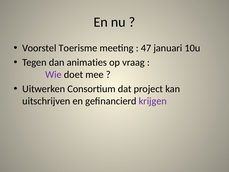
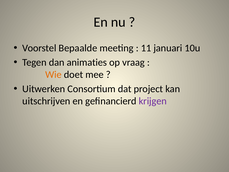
Toerisme: Toerisme -> Bepaalde (78, 48)
47: 47 -> 11 (146, 48)
Wie colour: purple -> orange (53, 75)
